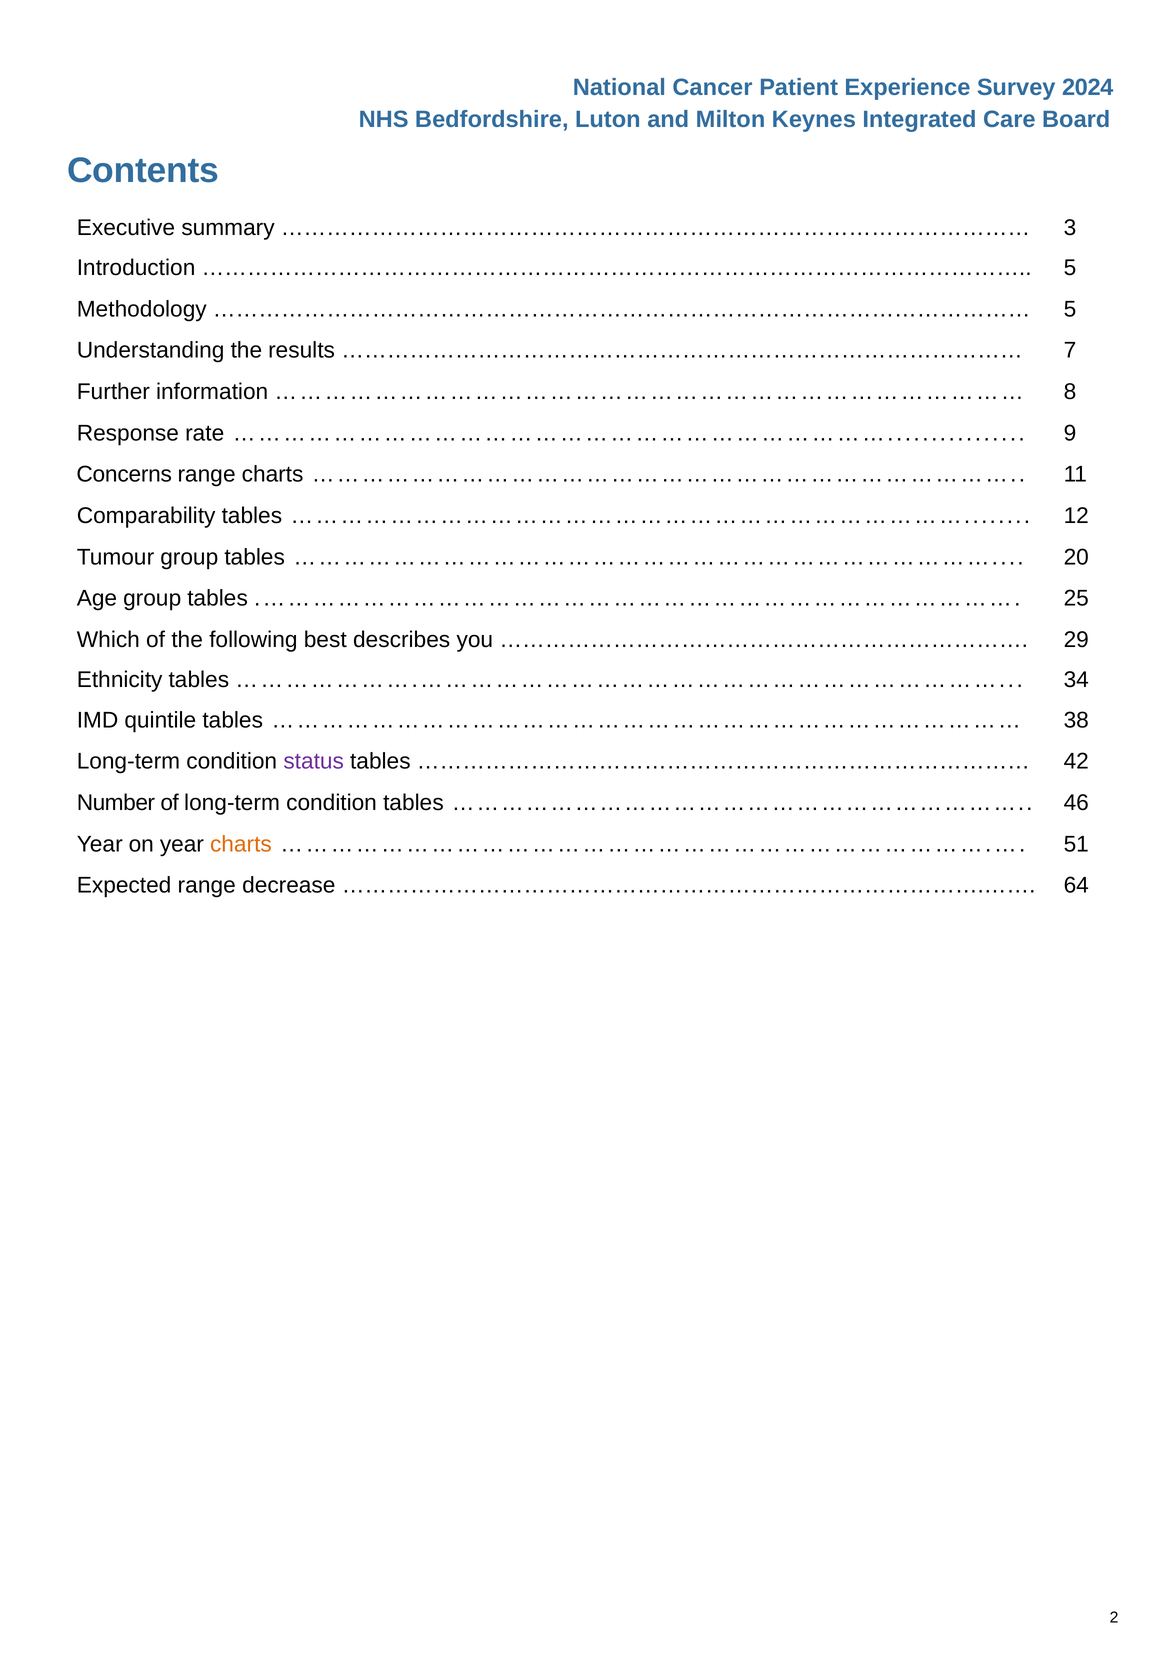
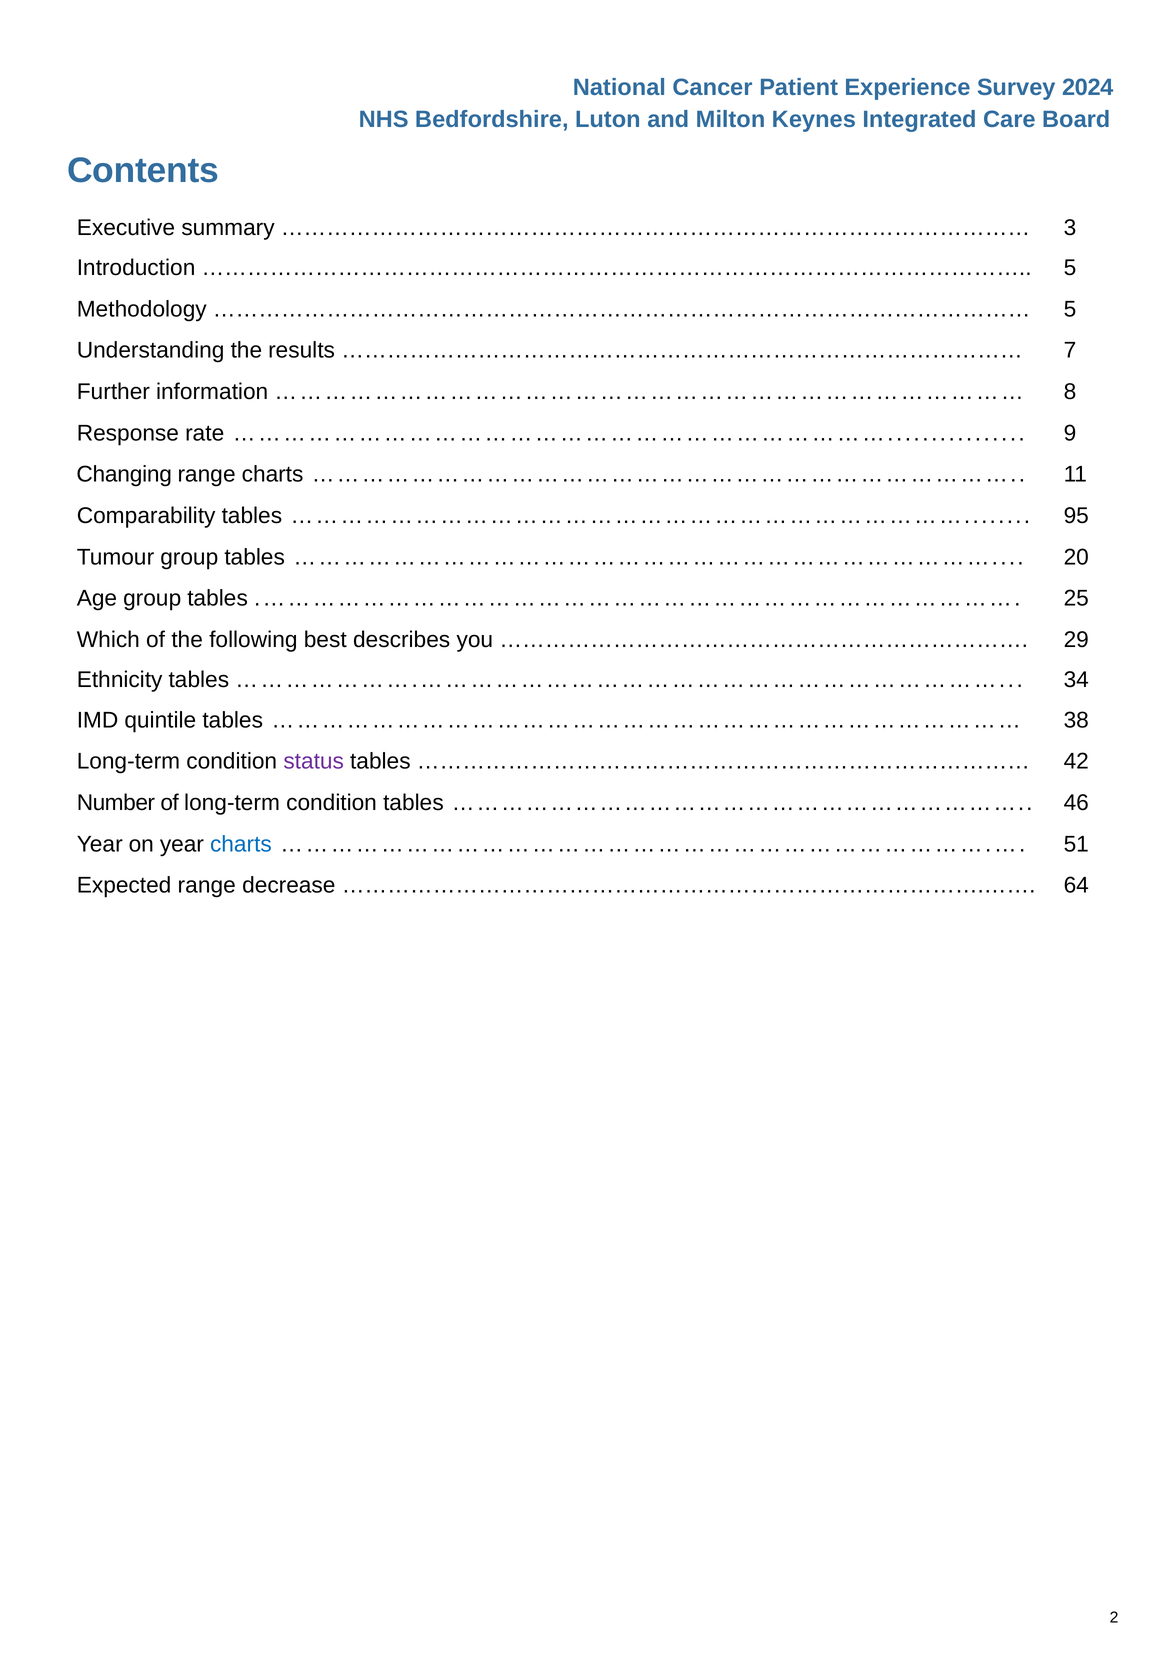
Concerns: Concerns -> Changing (124, 475)
12: 12 -> 95 (1076, 516)
charts colour: orange -> blue (241, 845)
